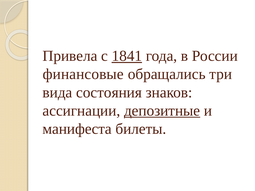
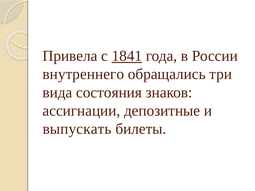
финансовые: финансовые -> внутреннего (83, 74)
депозитные underline: present -> none (162, 111)
манифеста: манифеста -> выпускать (77, 129)
